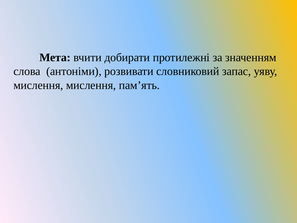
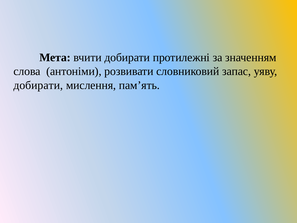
мислення: мислення -> добирати (38, 85)
